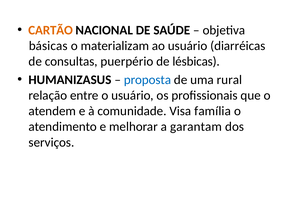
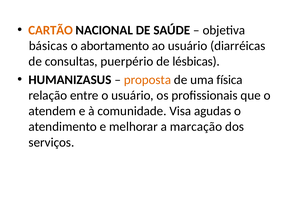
materializam: materializam -> abortamento (115, 46)
proposta colour: blue -> orange (148, 80)
rural: rural -> física (230, 80)
família: família -> agudas (213, 111)
garantam: garantam -> marcação (196, 127)
